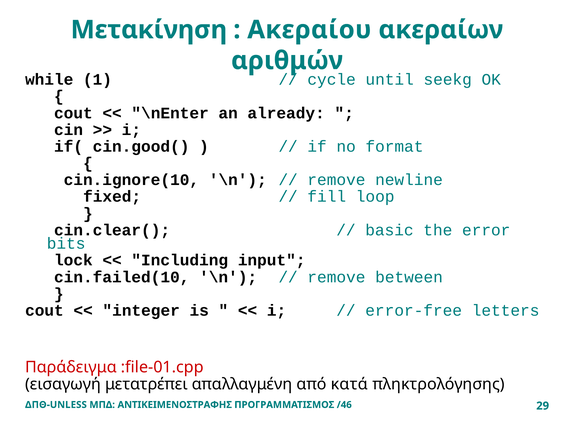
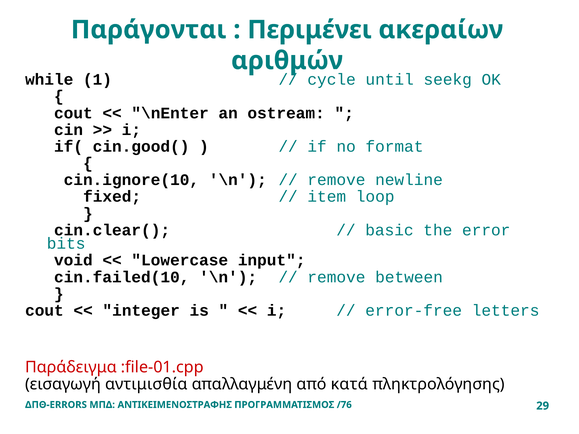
Μετακίνηση: Μετακίνηση -> Παράγονται (149, 30)
Ακεραίου: Ακεραίου -> Περιμένει (310, 30)
already: already -> ostream (286, 113)
fill: fill -> item (327, 197)
lock: lock -> void (73, 260)
Including: Including -> Lowercase (180, 260)
μετατρέπει: μετατρέπει -> αντιμισθία (146, 384)
ΔΠΘ-UNLESS: ΔΠΘ-UNLESS -> ΔΠΘ-ERRORS (56, 405)
/46: /46 -> /76 (344, 405)
